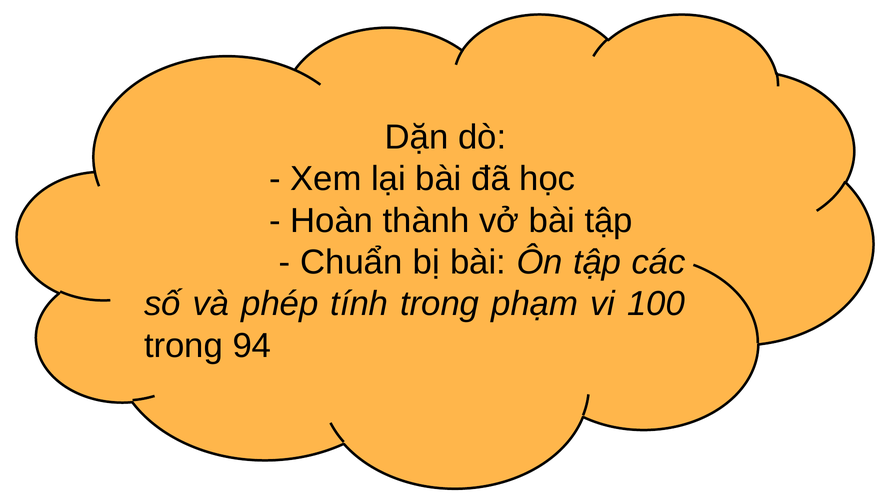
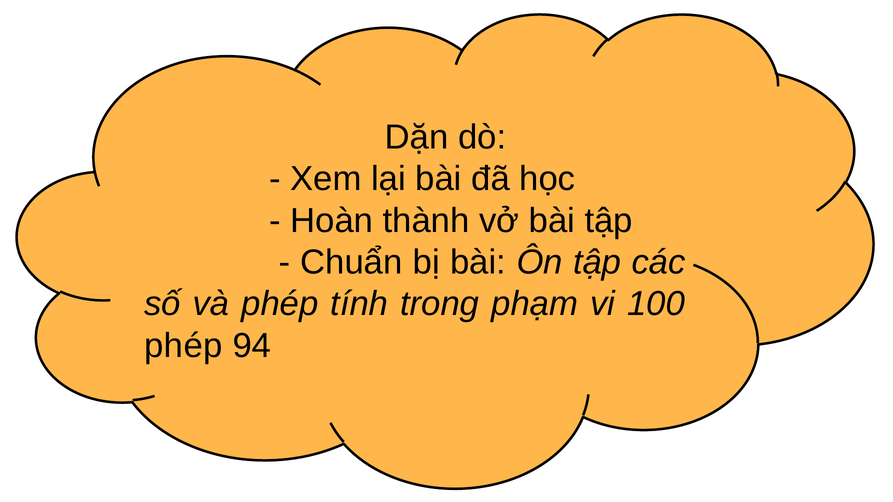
trong: trong -> phép (183, 346)
